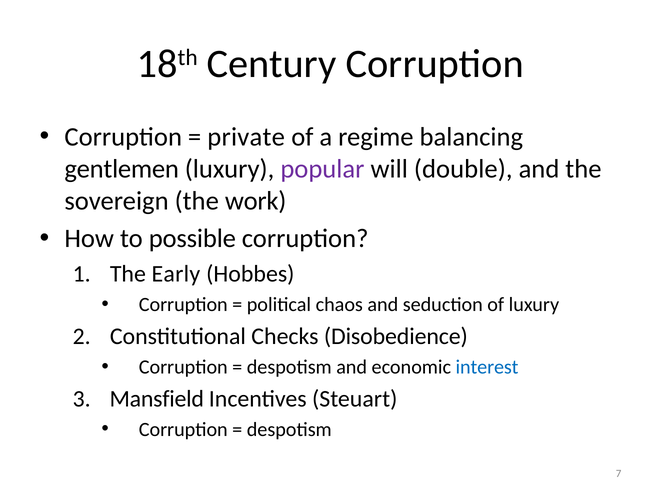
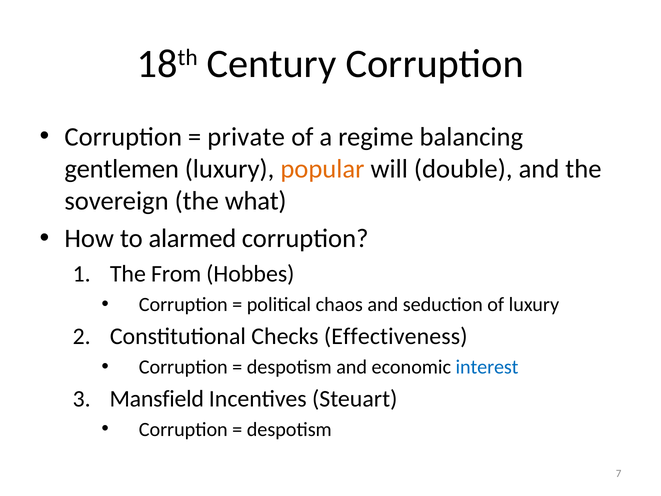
popular colour: purple -> orange (322, 169)
work: work -> what (256, 201)
possible: possible -> alarmed (192, 239)
Early: Early -> From (176, 274)
Disobedience: Disobedience -> Effectiveness (396, 336)
